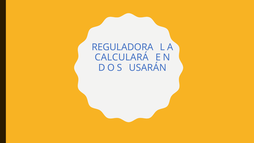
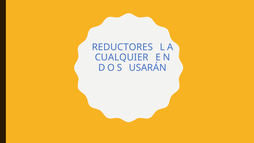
REGULADORA: REGULADORA -> REDUCTORES (122, 47)
CALCULARÁ: CALCULARÁ -> CUALQUIER (122, 57)
